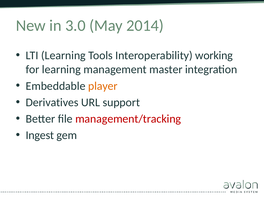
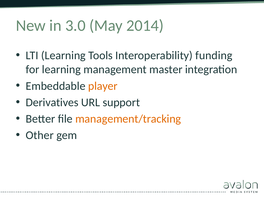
working: working -> funding (214, 55)
management/tracking colour: red -> orange (128, 119)
Ingest: Ingest -> Other (40, 135)
